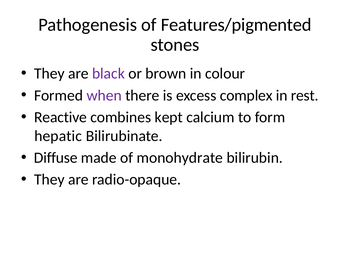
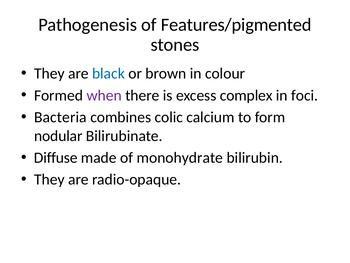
black colour: purple -> blue (108, 73)
rest: rest -> foci (305, 95)
Reactive: Reactive -> Bacteria (60, 117)
kept: kept -> colic (169, 117)
hepatic: hepatic -> nodular (58, 136)
